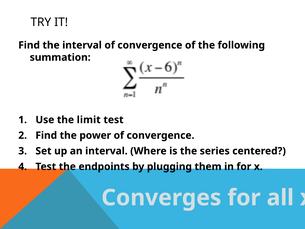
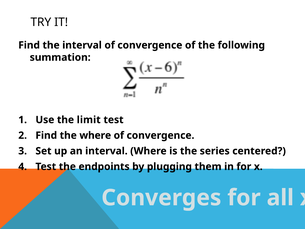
the power: power -> where (95, 135)
